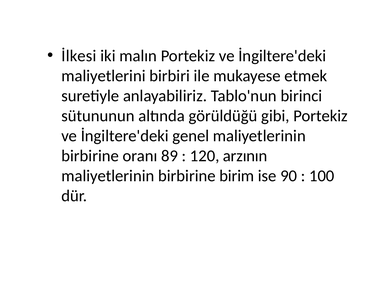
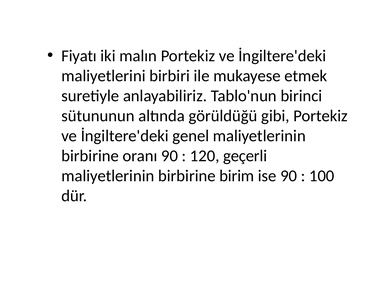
İlkesi: İlkesi -> Fiyatı (79, 56)
oranı 89: 89 -> 90 (170, 156)
arzının: arzının -> geçerli (245, 156)
